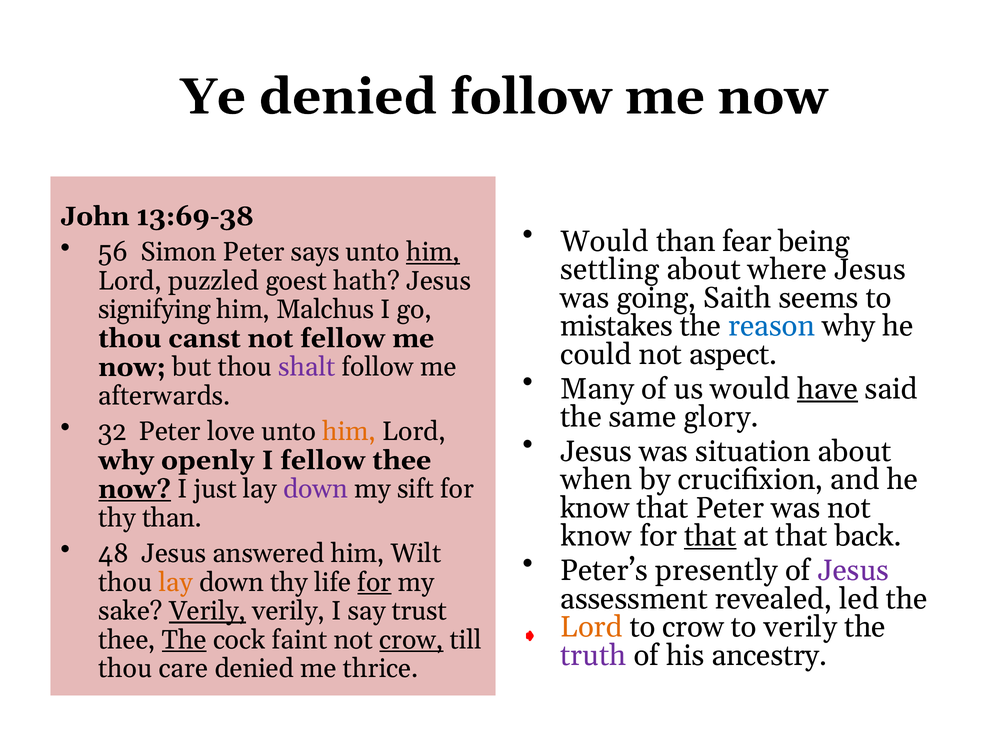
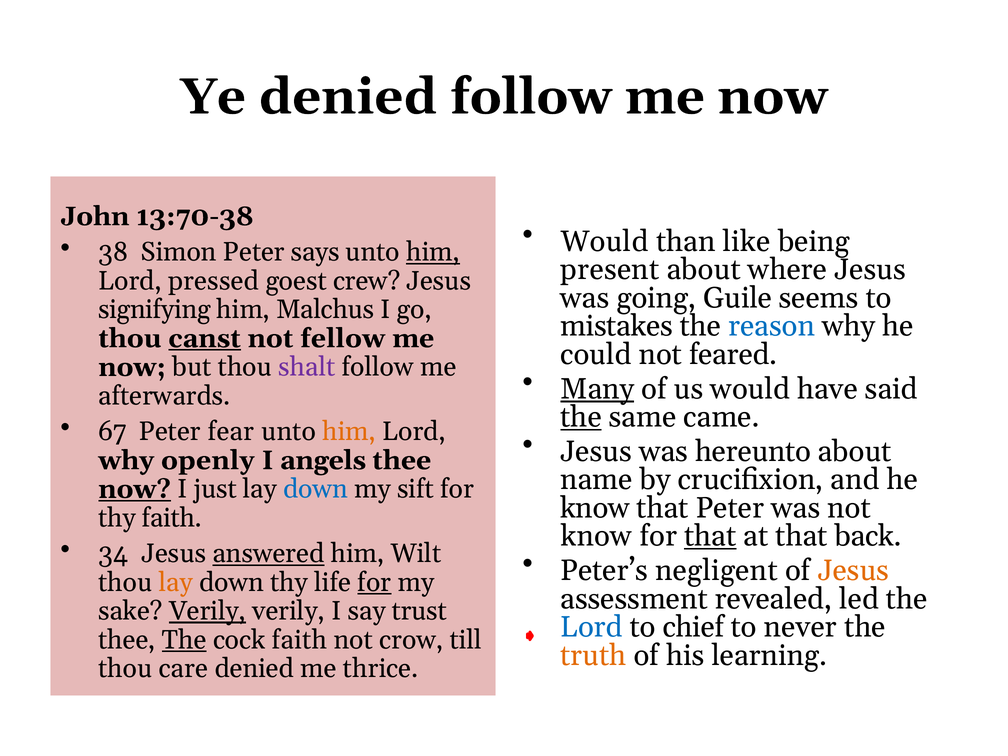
13:69-38: 13:69-38 -> 13:70-38 (195, 216)
fear: fear -> like (747, 242)
56: 56 -> 38 (113, 252)
settling: settling -> present (610, 270)
puzzled: puzzled -> pressed (214, 281)
hath: hath -> crew (367, 281)
Saith: Saith -> Guile (738, 298)
canst underline: none -> present (205, 338)
aspect: aspect -> feared (733, 354)
Many underline: none -> present (597, 389)
have underline: present -> none (827, 389)
the underline: none -> present (581, 417)
glory: glory -> came (721, 417)
32: 32 -> 67 (112, 432)
love: love -> fear (231, 432)
situation: situation -> hereunto (753, 452)
I fellow: fellow -> angels (323, 460)
when: when -> name (596, 480)
down colour: purple -> blue (316, 489)
thy than: than -> faith (172, 518)
48: 48 -> 34 (113, 554)
answered underline: none -> present (268, 554)
presently: presently -> negligent (716, 571)
Jesus colour: purple -> orange (853, 571)
Lord colour: orange -> blue (592, 627)
to crow: crow -> chief (693, 627)
to verily: verily -> never (800, 627)
cock faint: faint -> faith (300, 640)
crow underline: present -> none (411, 640)
truth colour: purple -> orange (593, 655)
ancestry: ancestry -> learning (769, 655)
